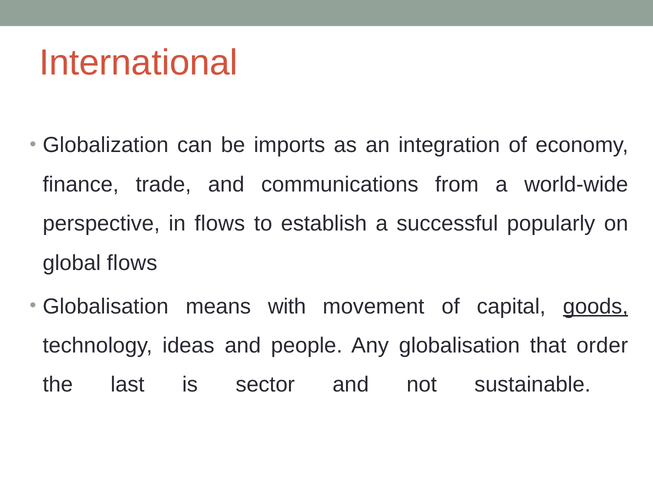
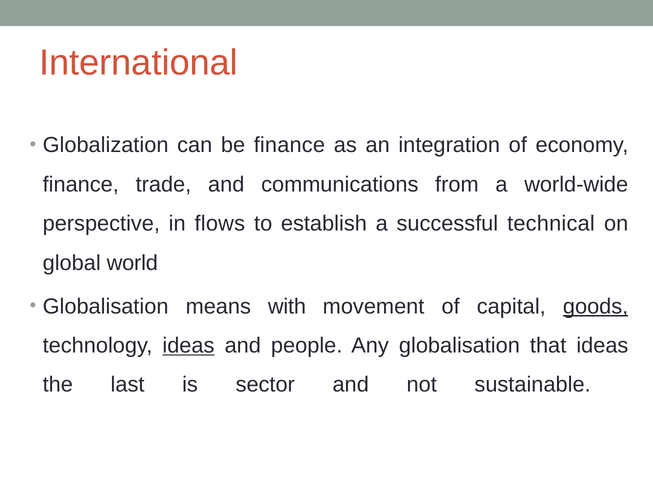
be imports: imports -> finance (289, 145)
popularly: popularly -> technical (551, 224)
global flows: flows -> world (132, 263)
ideas underline: none -> present (188, 345)
that order: order -> ideas (602, 345)
